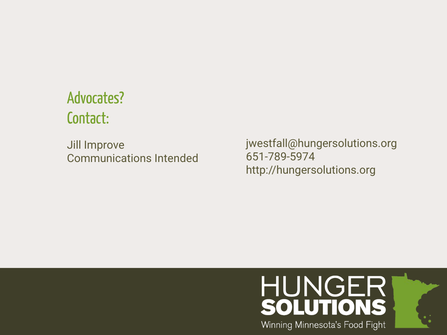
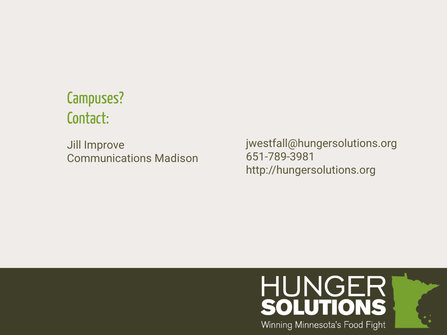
Advocates: Advocates -> Campuses (95, 98)
651-789-5974: 651-789-5974 -> 651-789-3981 (280, 157)
Intended: Intended -> Madison (176, 159)
